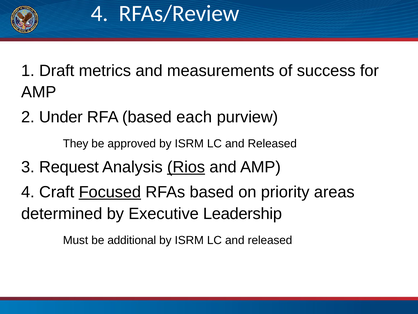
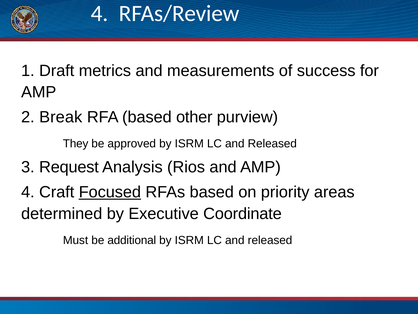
Under: Under -> Break (61, 117)
each: each -> other (194, 117)
Rios underline: present -> none (186, 167)
Leadership: Leadership -> Coordinate (242, 213)
